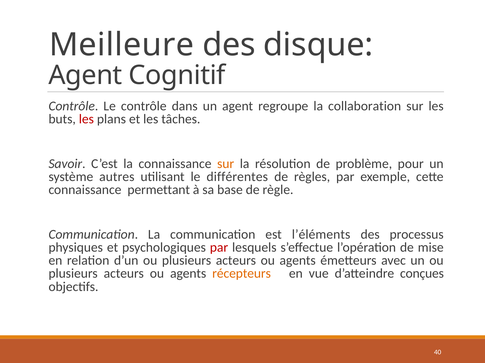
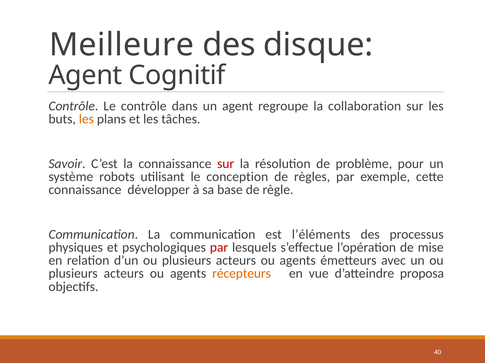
les colour: red -> orange (86, 119)
sur colour: orange -> red (226, 164)
autres: autres -> robots (117, 177)
différentes: différentes -> conception (237, 177)
permettant: permettant -> développer (159, 190)
conçues: conçues -> proposa (422, 274)
